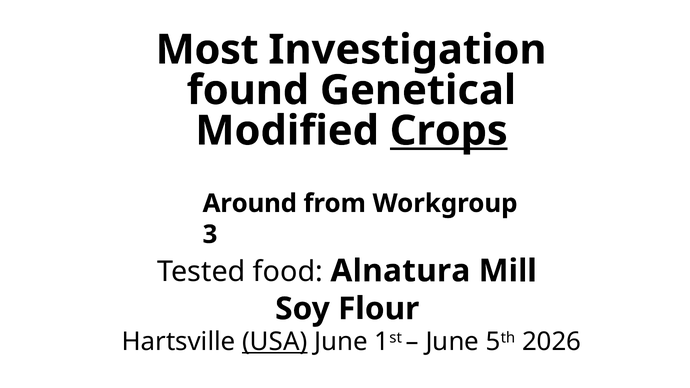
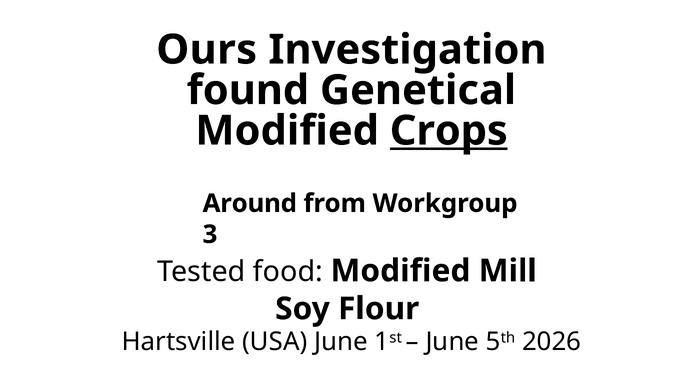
Most: Most -> Ours (207, 50)
food Alnatura: Alnatura -> Modified (400, 271)
USA underline: present -> none (275, 342)
